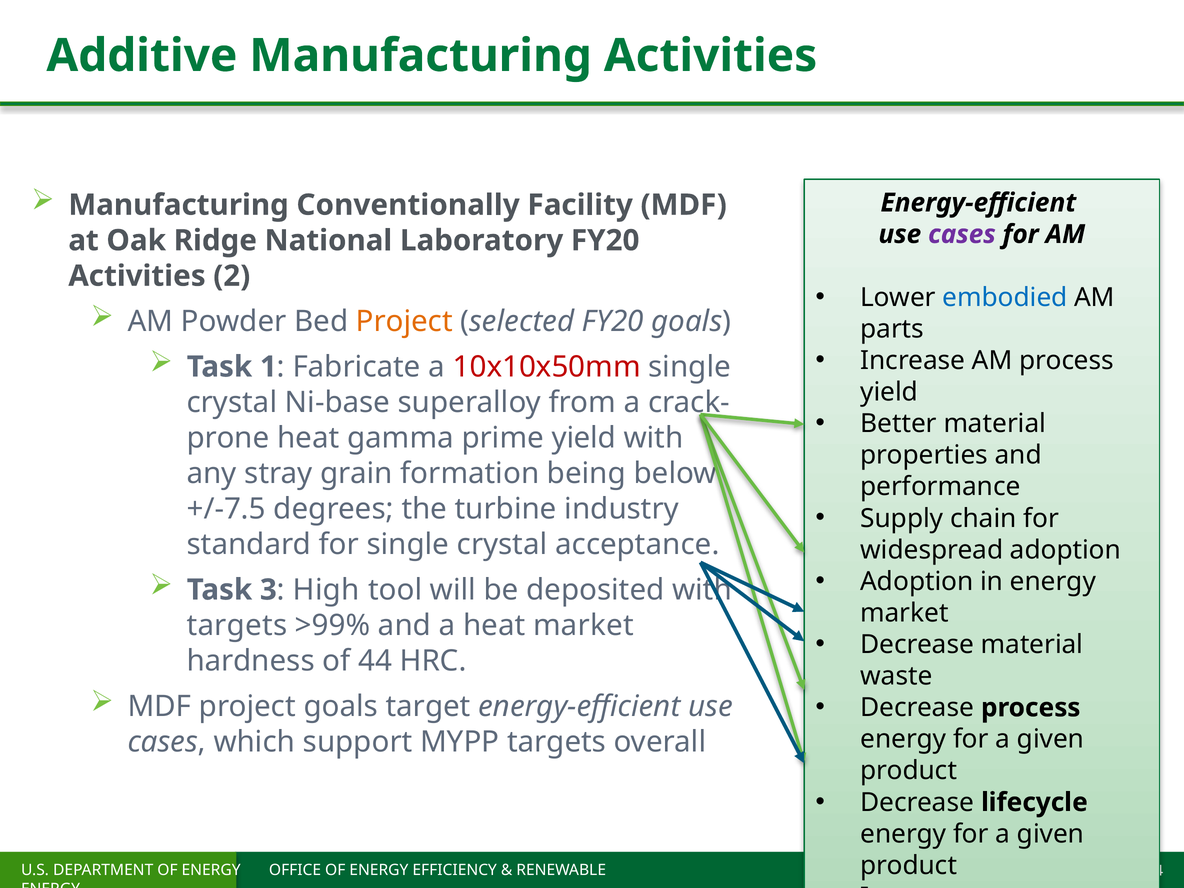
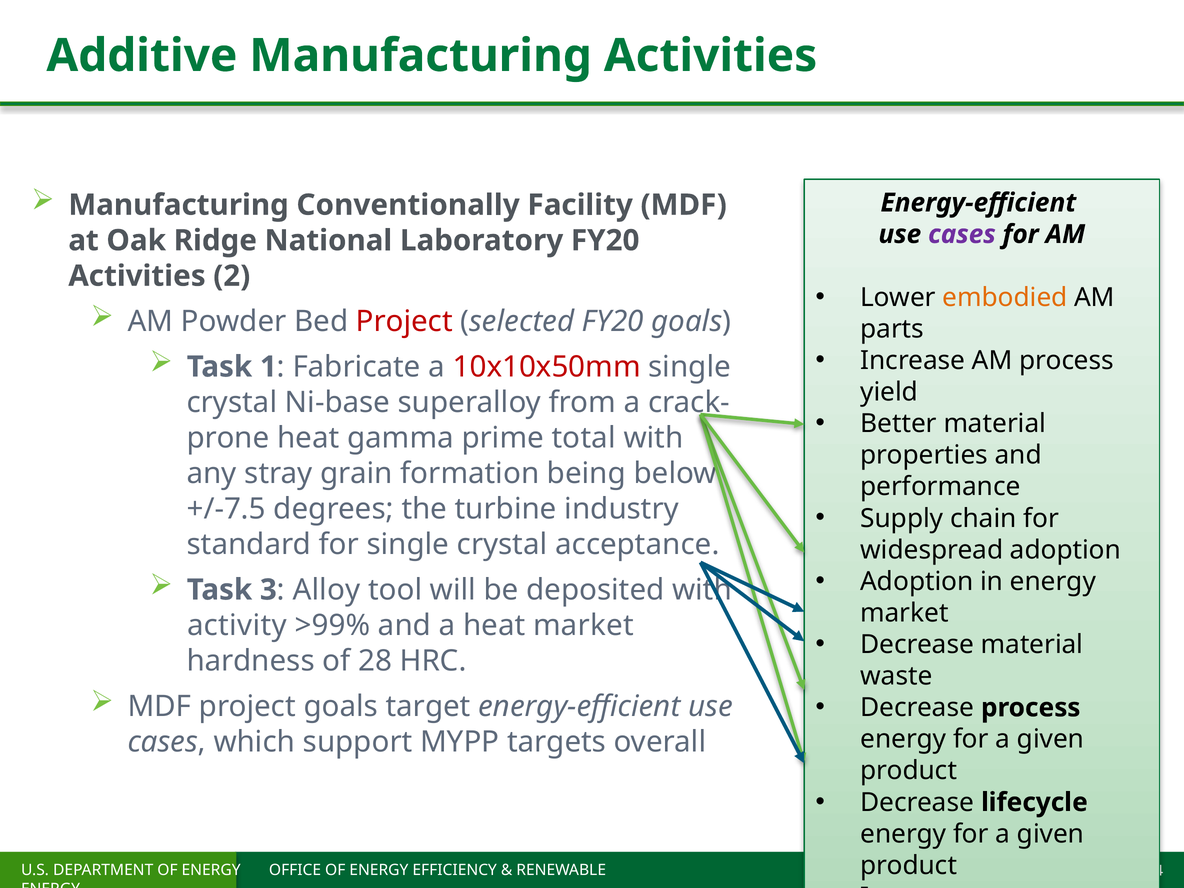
embodied colour: blue -> orange (1005, 297)
Project colour: orange -> red (404, 321)
prime yield: yield -> total (584, 438)
High: High -> Alloy (326, 590)
targets: targets -> activity (237, 625)
44: 44 -> 28 (375, 661)
